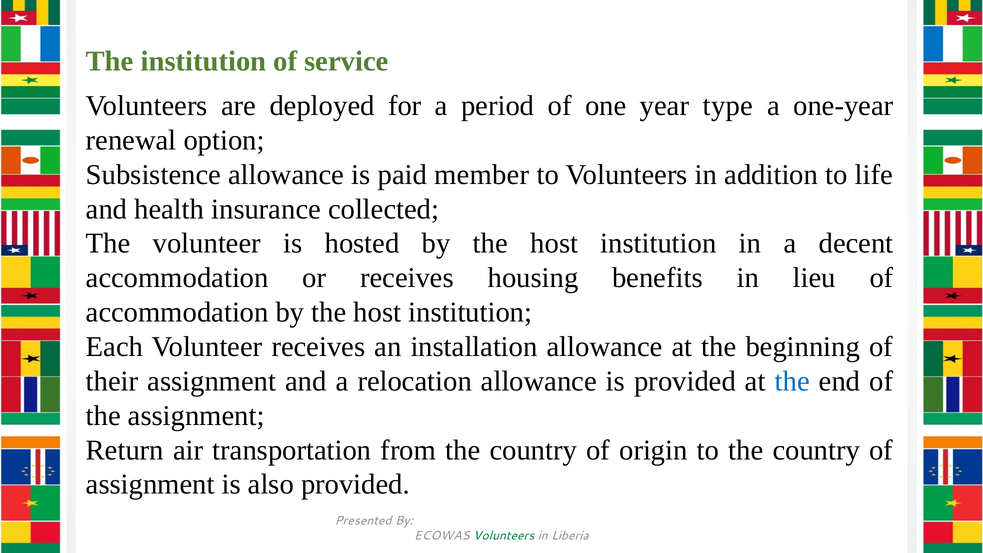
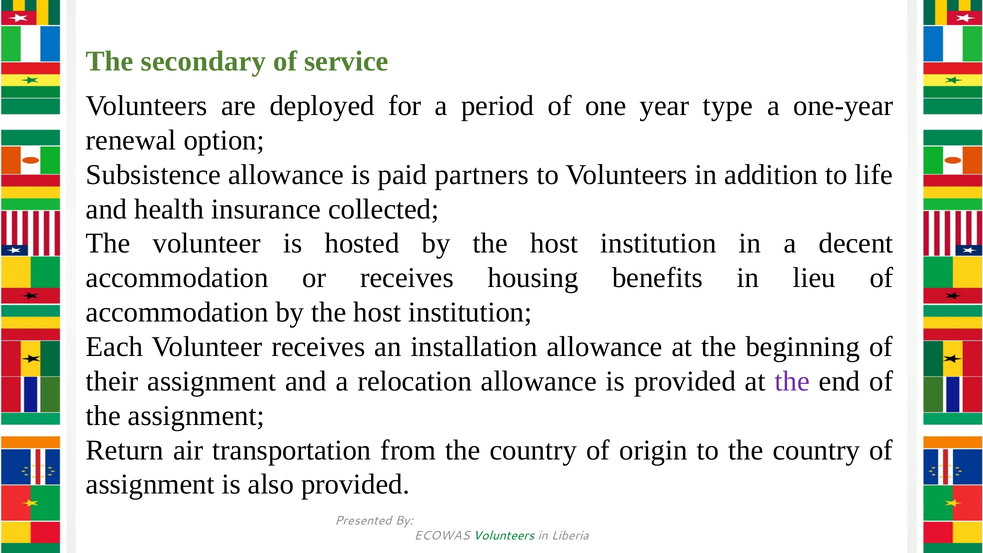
The institution: institution -> secondary (203, 61)
member: member -> partners (482, 175)
the colour: blue -> purple (792, 381)
